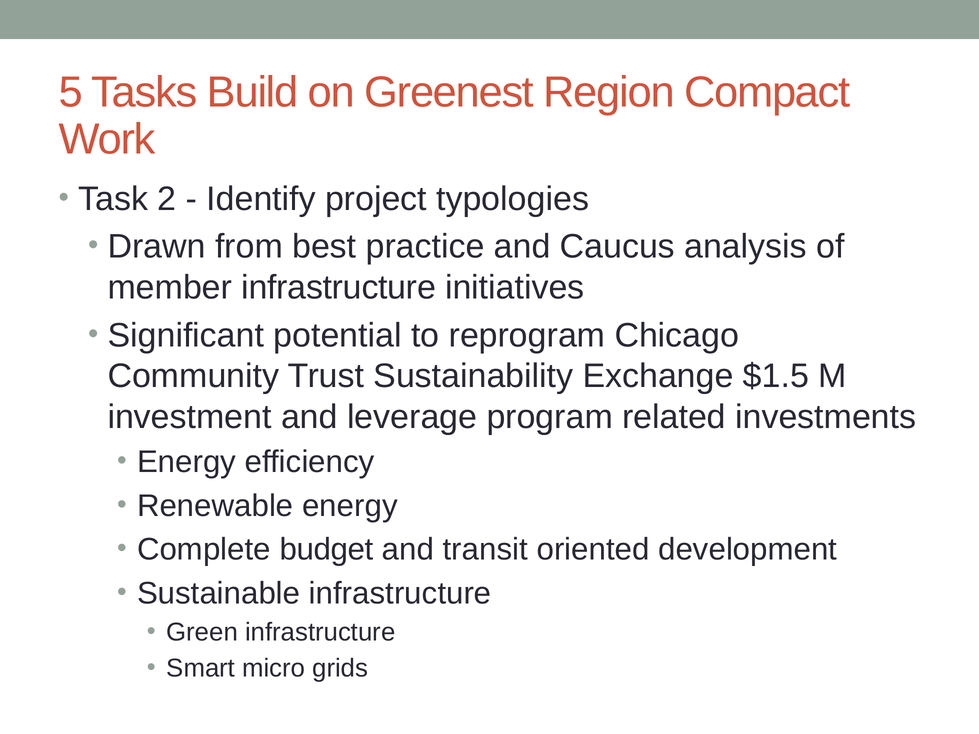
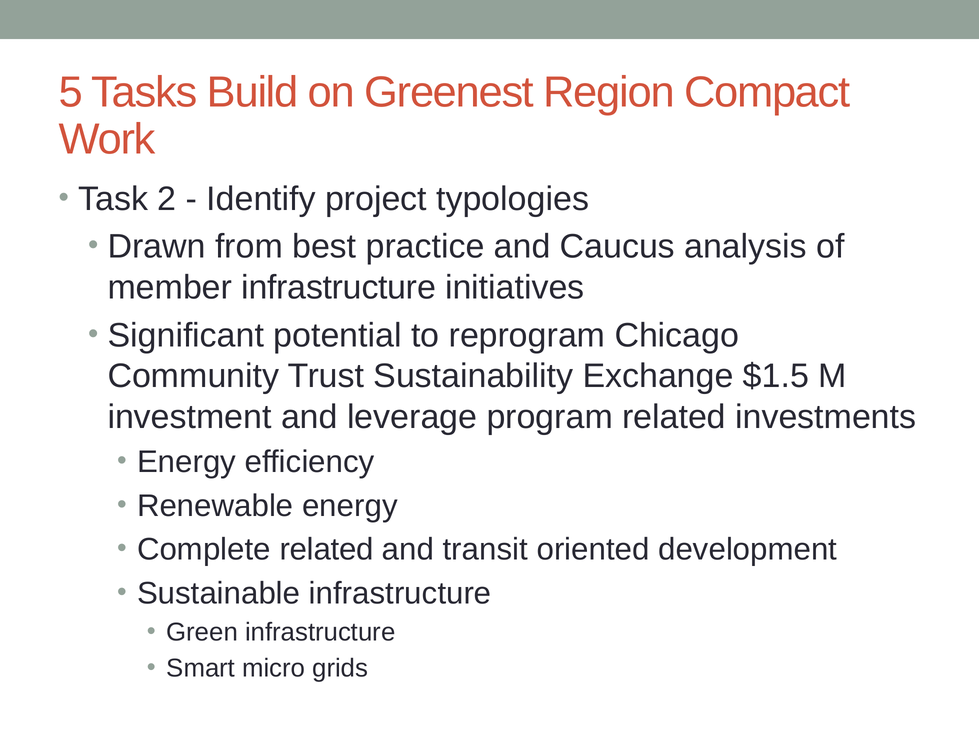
Complete budget: budget -> related (327, 550)
